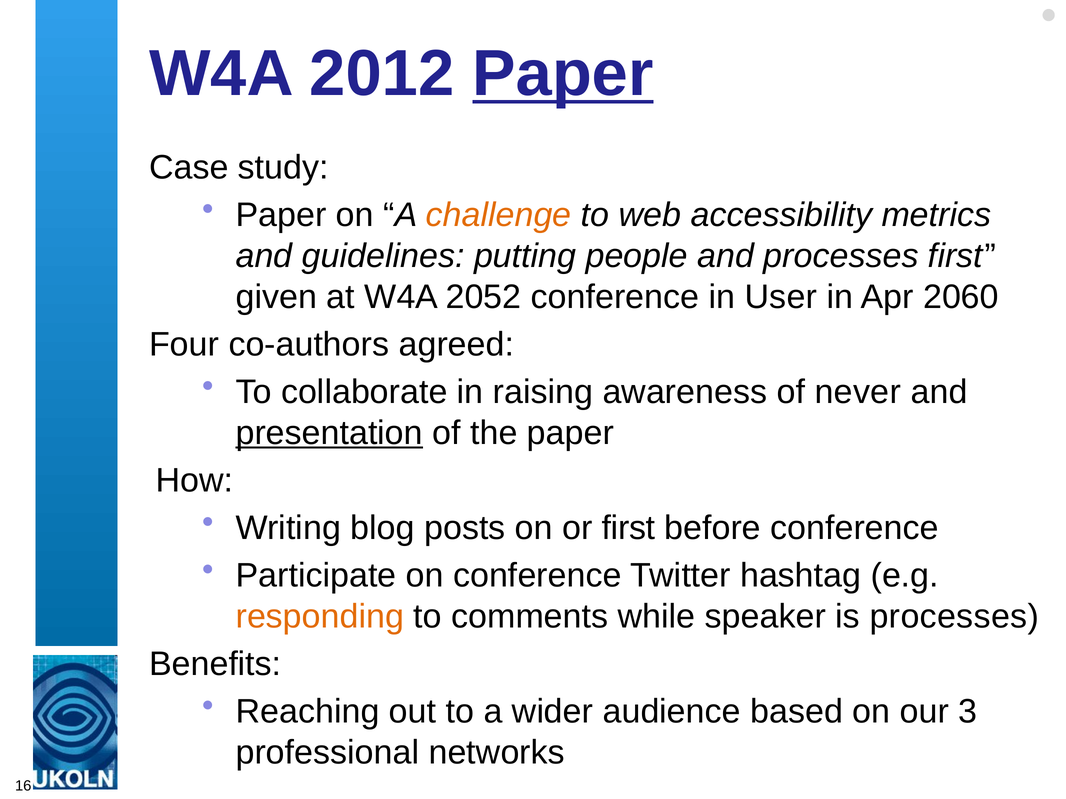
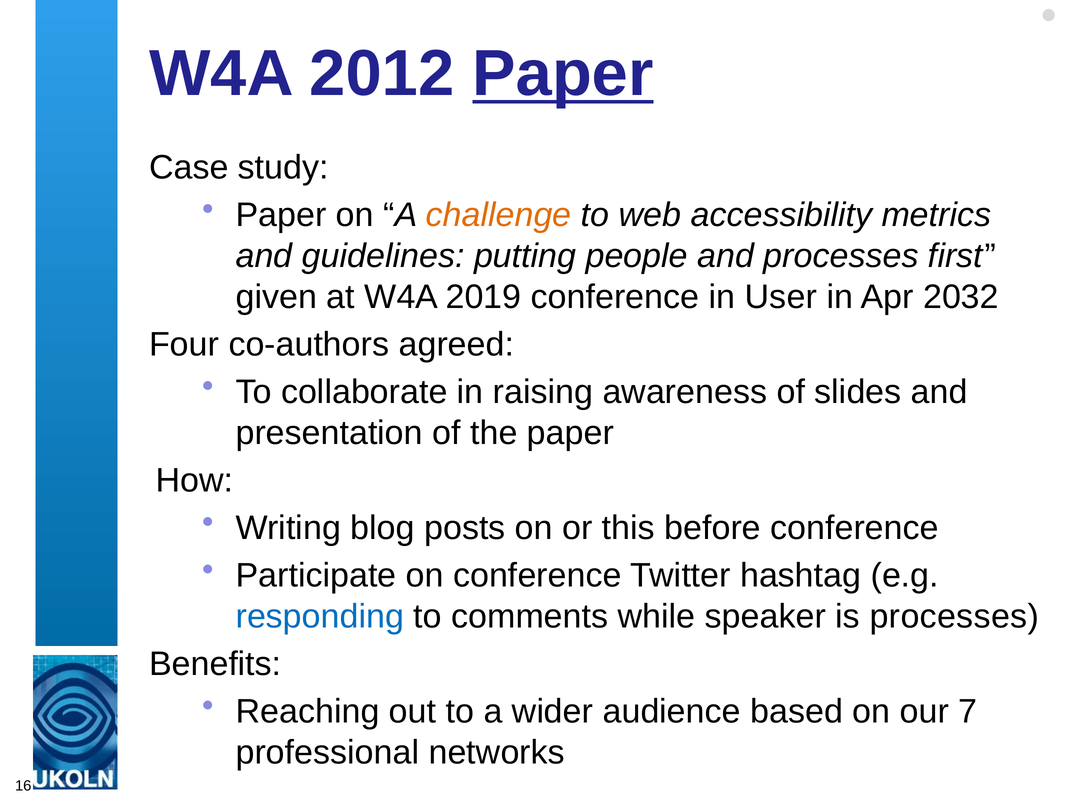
2052: 2052 -> 2019 (484, 297)
2060: 2060 -> 2032 (961, 297)
never: never -> slides (858, 392)
presentation underline: present -> none (329, 433)
or first: first -> this (628, 528)
responding colour: orange -> blue (320, 617)
3: 3 -> 7 (968, 712)
